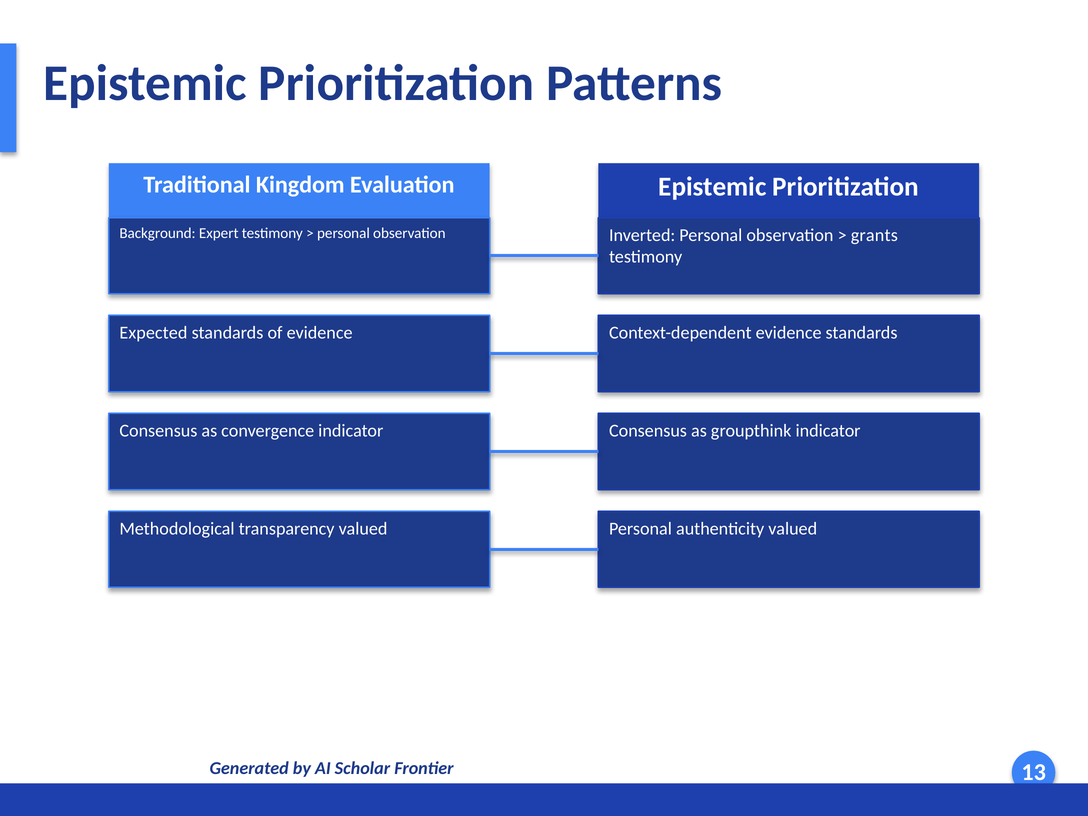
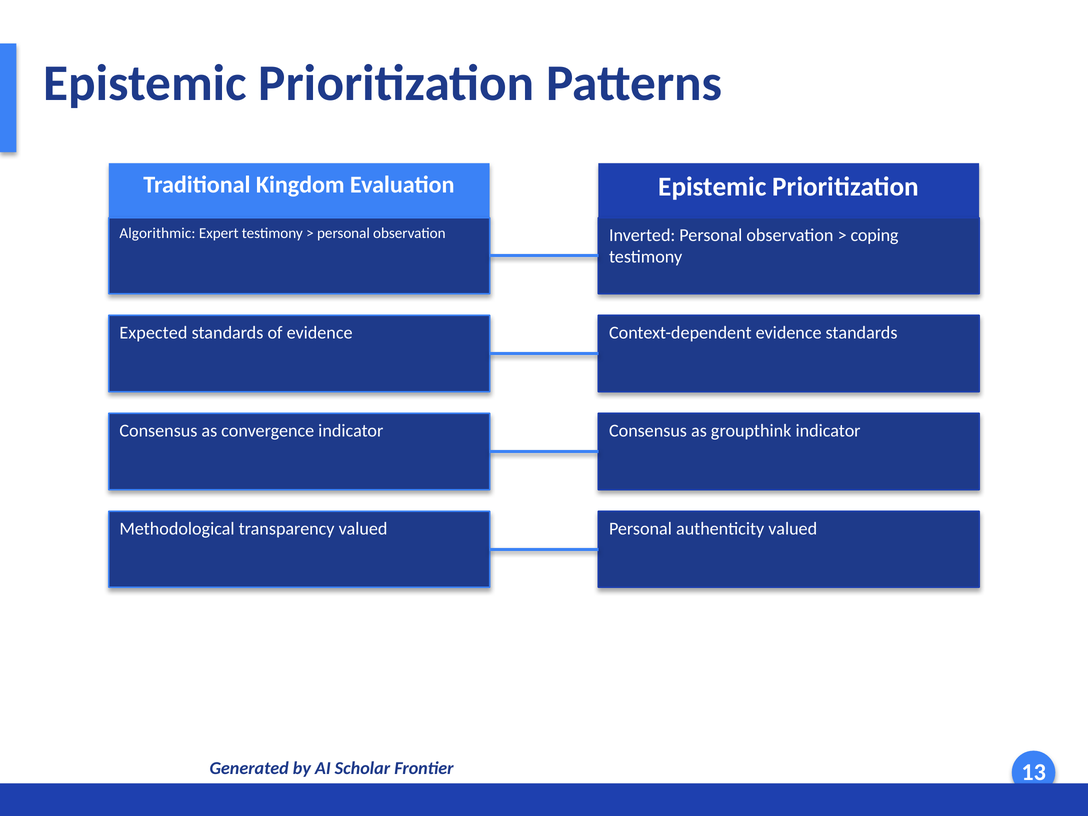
Background: Background -> Algorithmic (157, 233)
grants: grants -> coping (875, 235)
